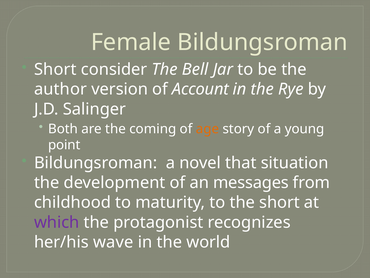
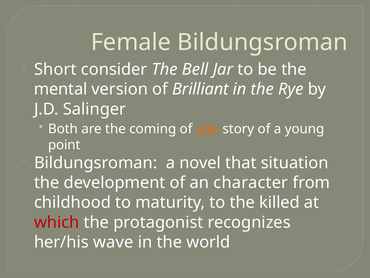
author: author -> mental (61, 89)
Account: Account -> Brilliant (200, 89)
messages: messages -> character (251, 182)
the short: short -> killed (279, 202)
which colour: purple -> red (57, 222)
